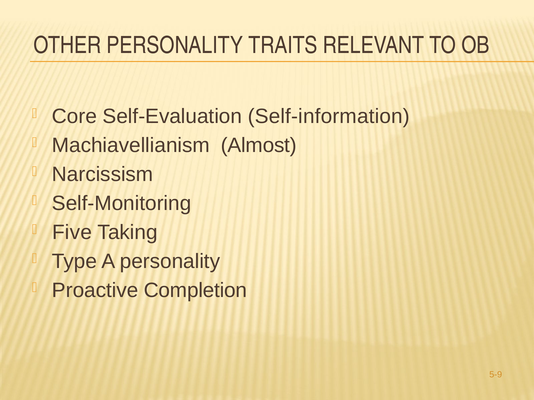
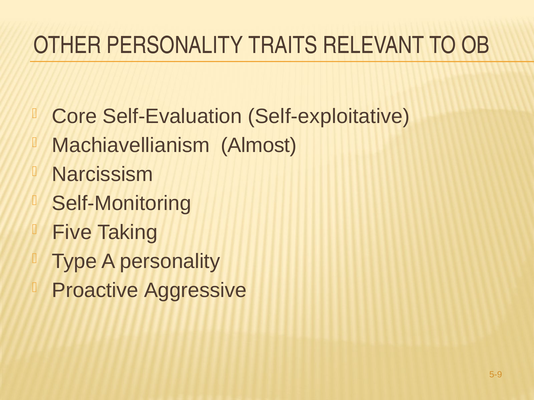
Self-information: Self-information -> Self-exploitative (329, 116)
Completion: Completion -> Aggressive (195, 291)
